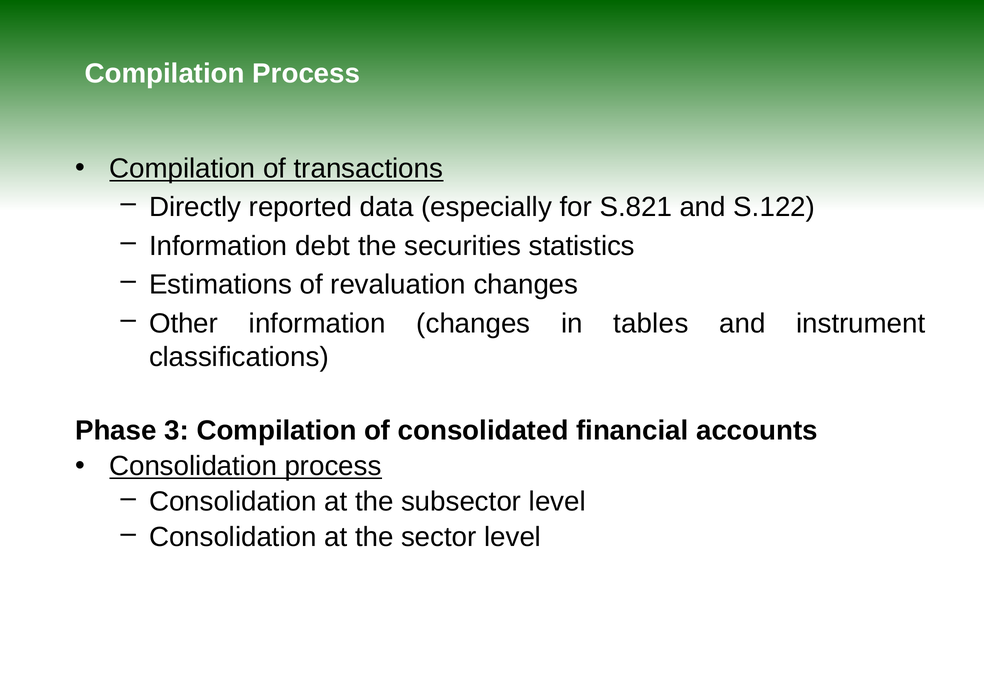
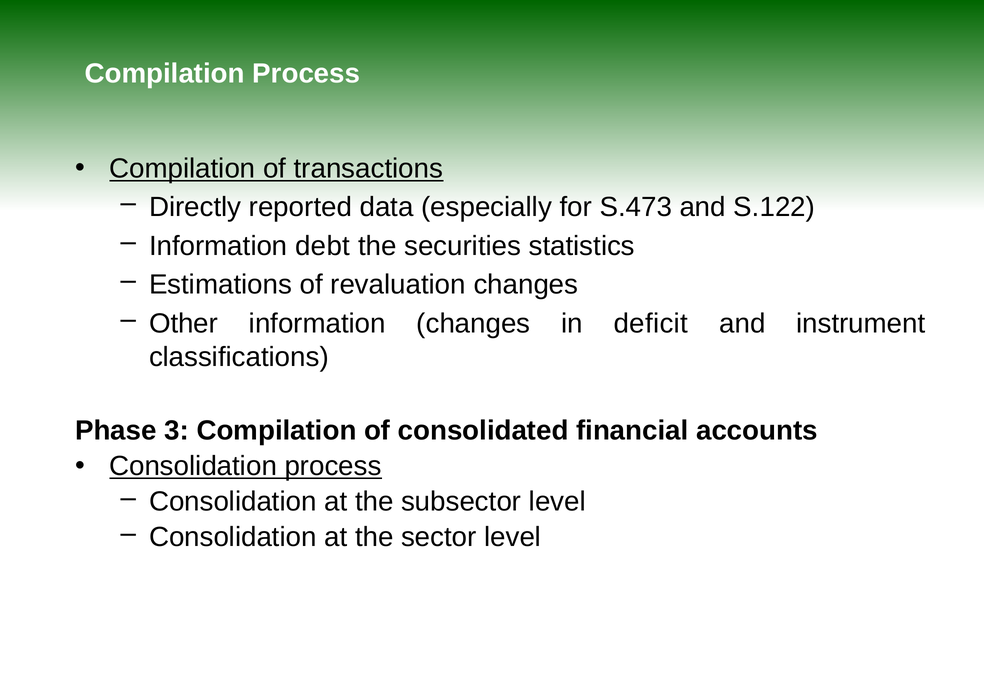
S.821: S.821 -> S.473 (636, 207)
tables: tables -> deficit (651, 324)
